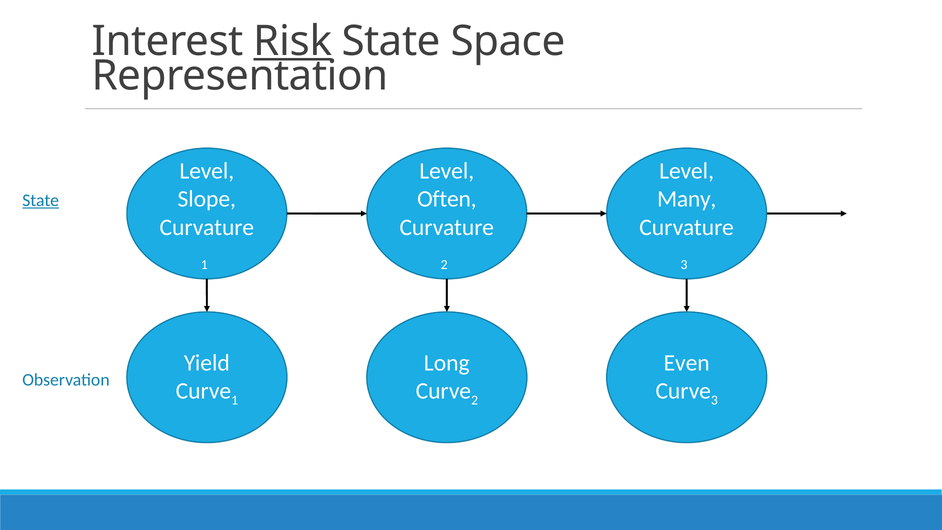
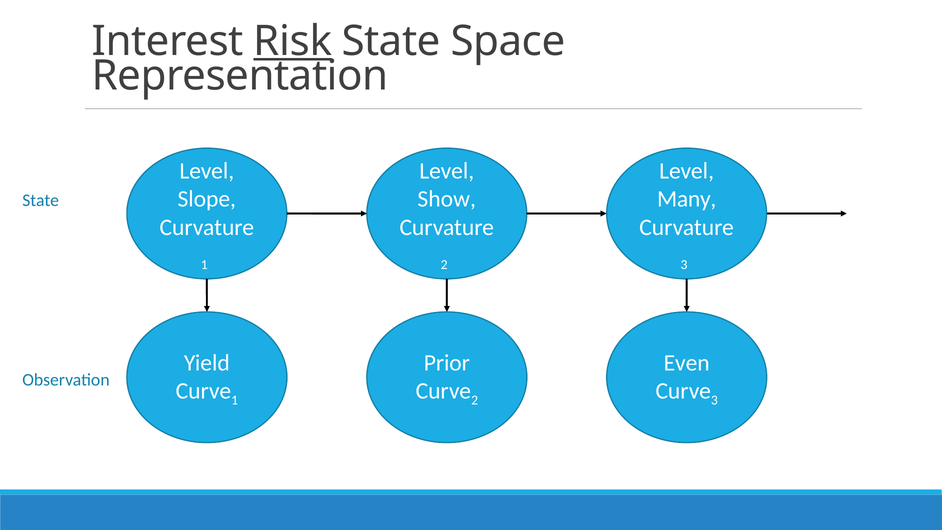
Often: Often -> Show (447, 199)
State underline: present -> none (41, 200)
Long: Long -> Prior (447, 363)
